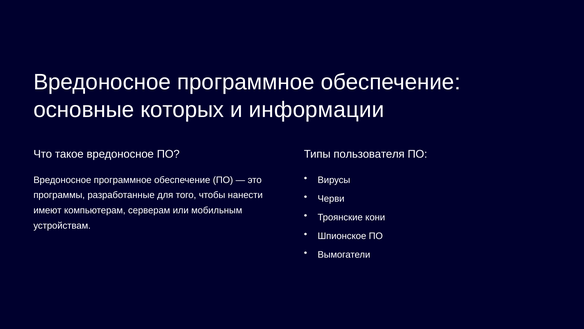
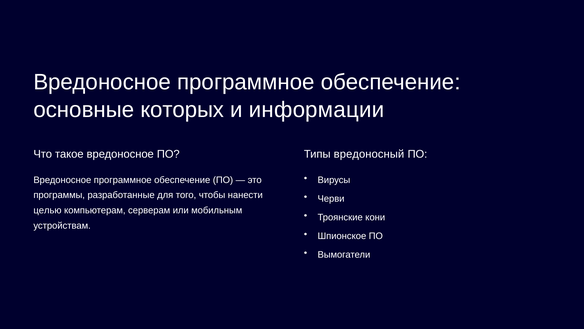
пользователя: пользователя -> вредоносный (369, 154)
имеют: имеют -> целью (47, 210)
